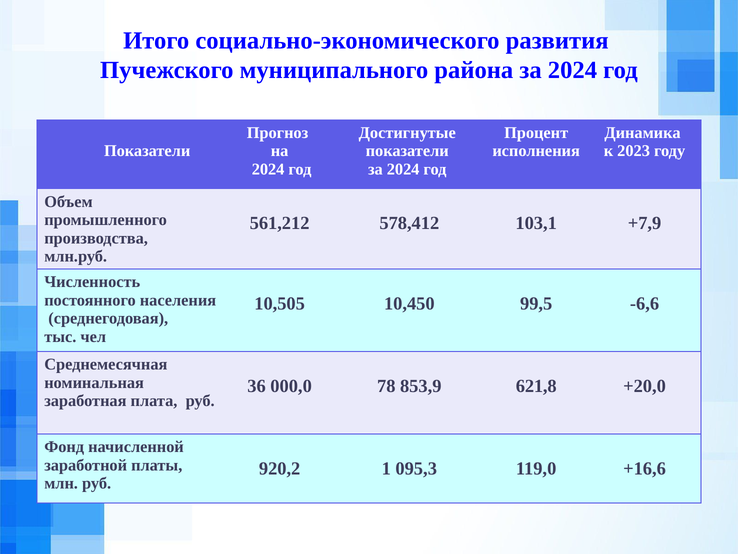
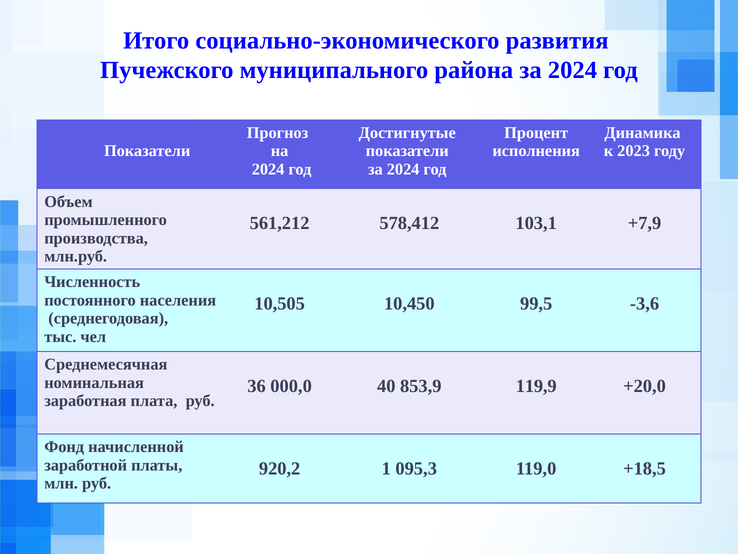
-6,6: -6,6 -> -3,6 (645, 303)
78: 78 -> 40 (386, 386)
621,8: 621,8 -> 119,9 (536, 386)
+16,6: +16,6 -> +18,5 (645, 468)
